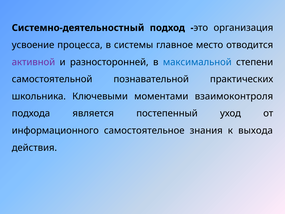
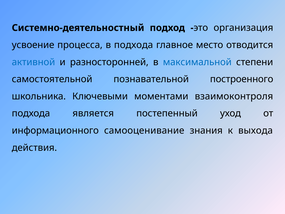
в системы: системы -> подхода (134, 45)
активной colour: purple -> blue (33, 62)
практических: практических -> построенного (242, 79)
самостоятельное: самостоятельное -> самооценивание (144, 130)
